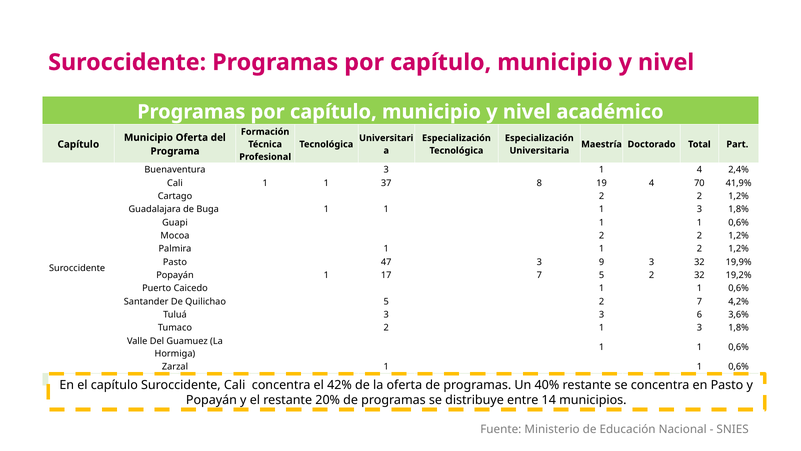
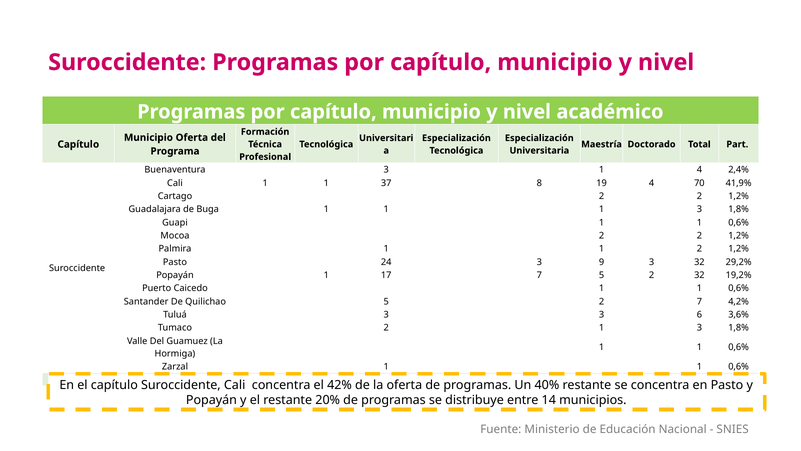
47: 47 -> 24 (386, 262)
19,9%: 19,9% -> 29,2% (739, 262)
